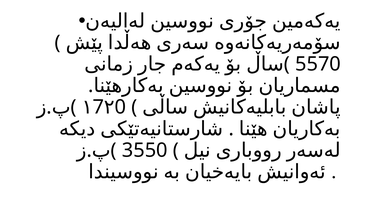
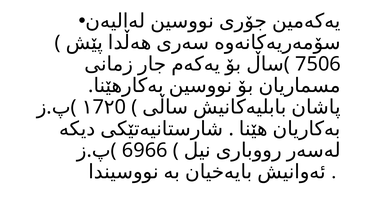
5570: 5570 -> 7506 (318, 64)
3550: 3550 -> 6966 (145, 151)
